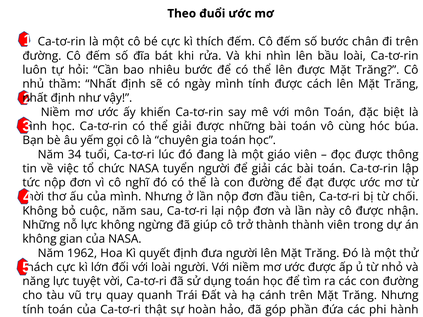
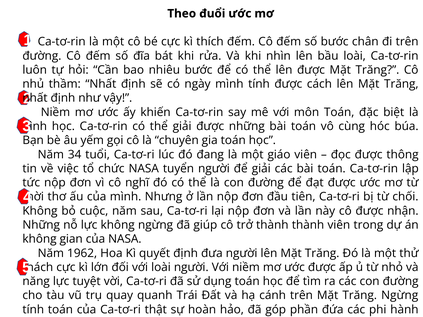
Trăng Nhưng: Nhưng -> Ngừng (400, 296)
